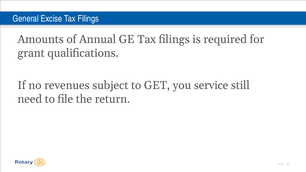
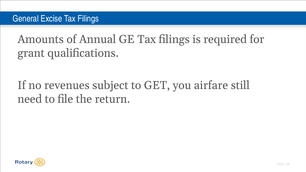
service: service -> airfare (211, 85)
